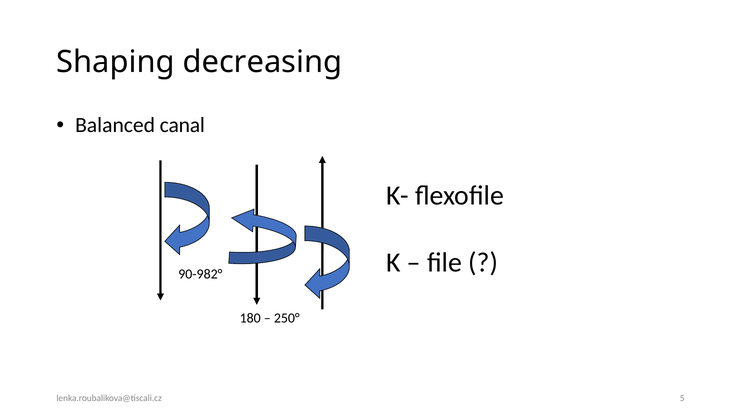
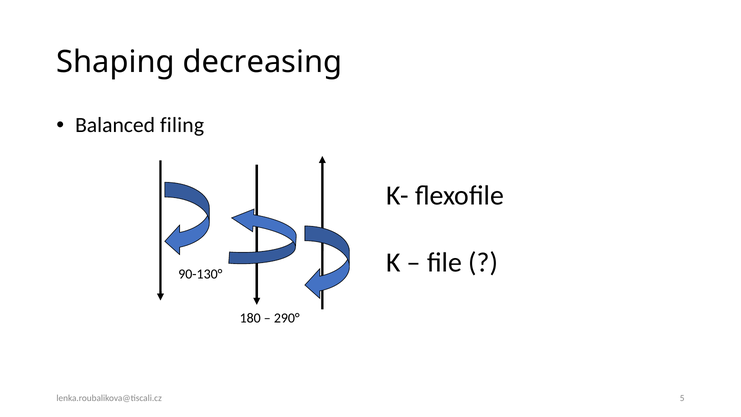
canal: canal -> filing (182, 125)
90-982°: 90-982° -> 90-130° (200, 274)
250°: 250° -> 290° (287, 318)
